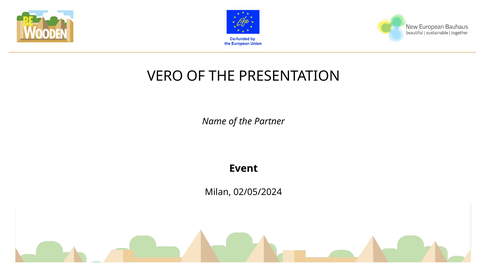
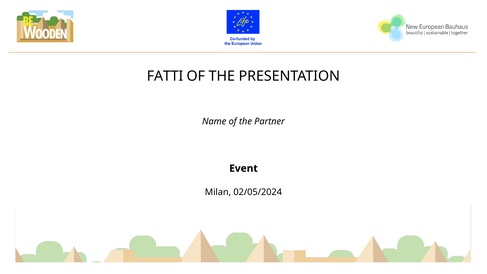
VERO: VERO -> FATTI (165, 76)
